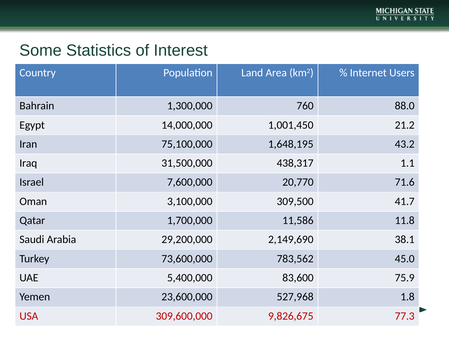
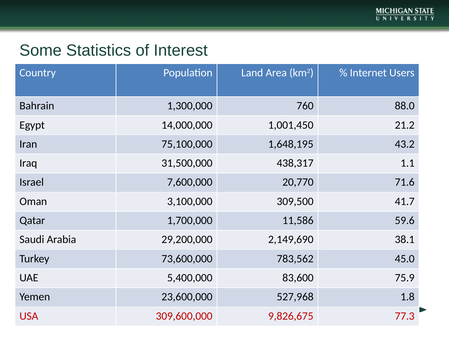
11.8: 11.8 -> 59.6 (405, 220)
